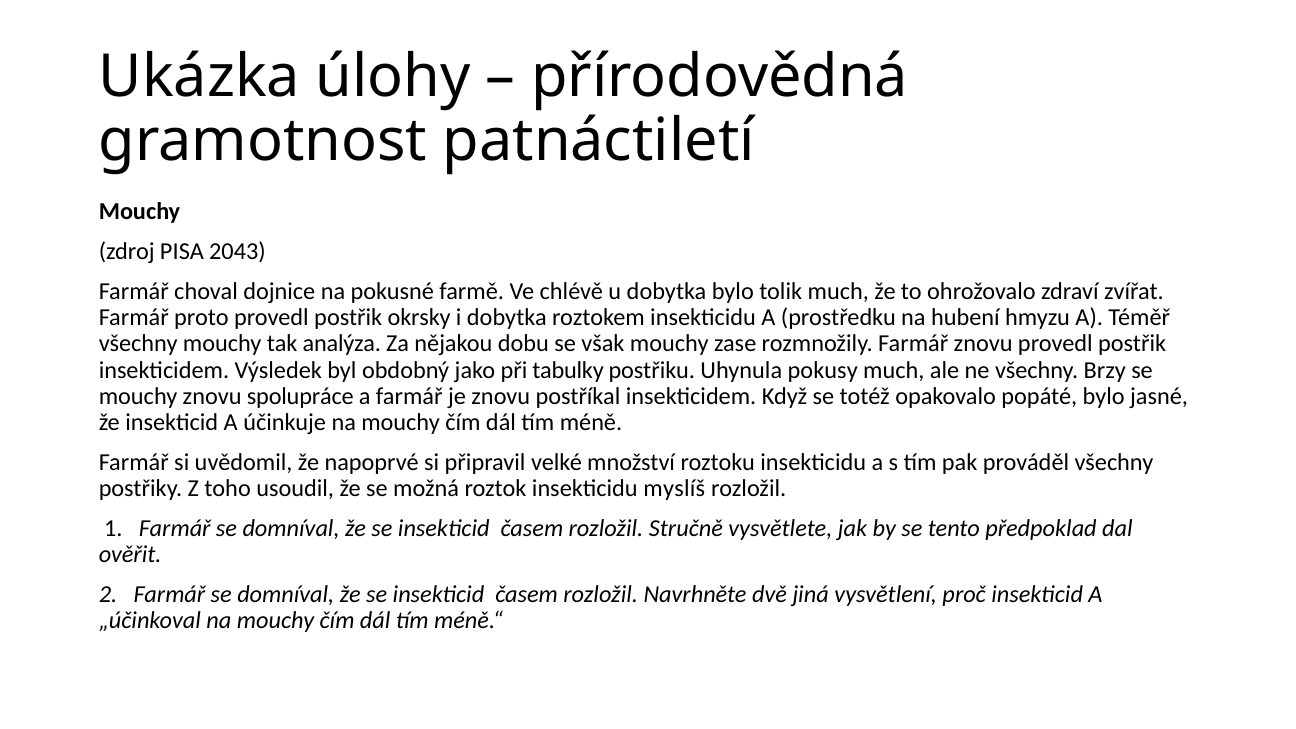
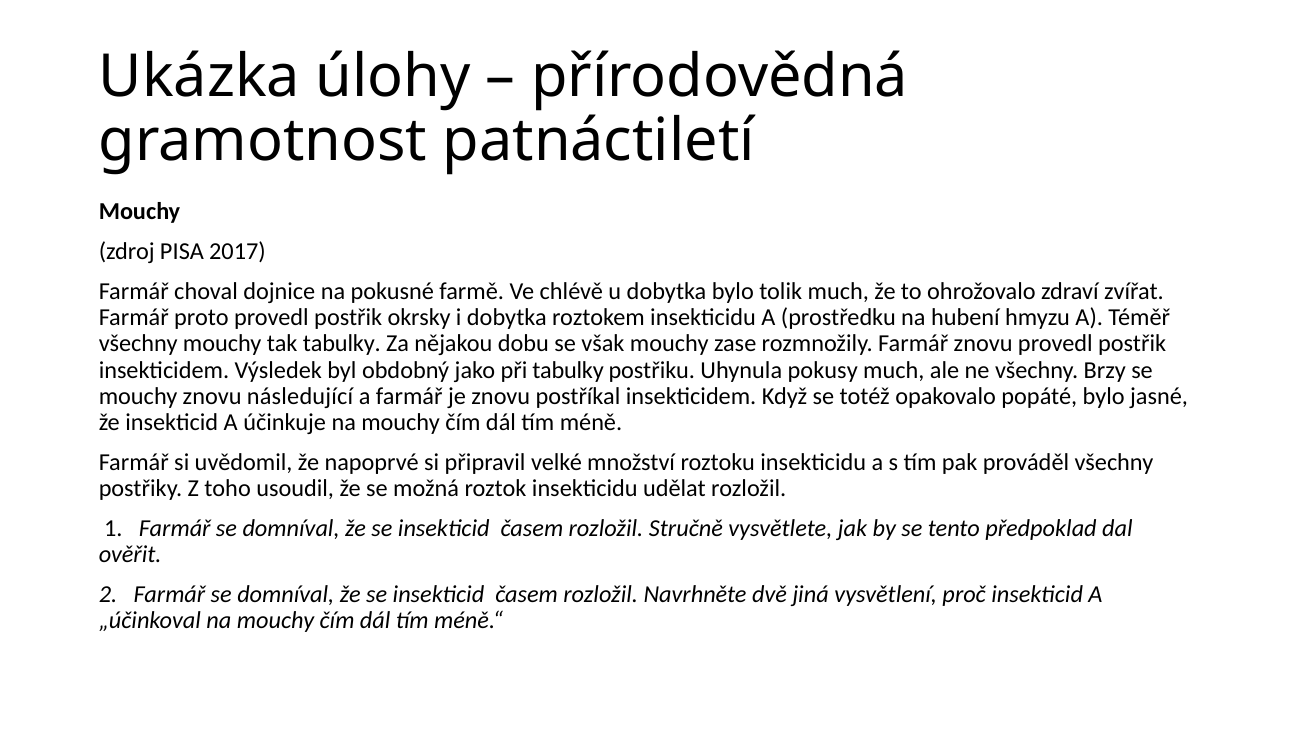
2043: 2043 -> 2017 (237, 252)
tak analýza: analýza -> tabulky (342, 344)
spolupráce: spolupráce -> následující (300, 396)
myslíš: myslíš -> udělat (674, 489)
